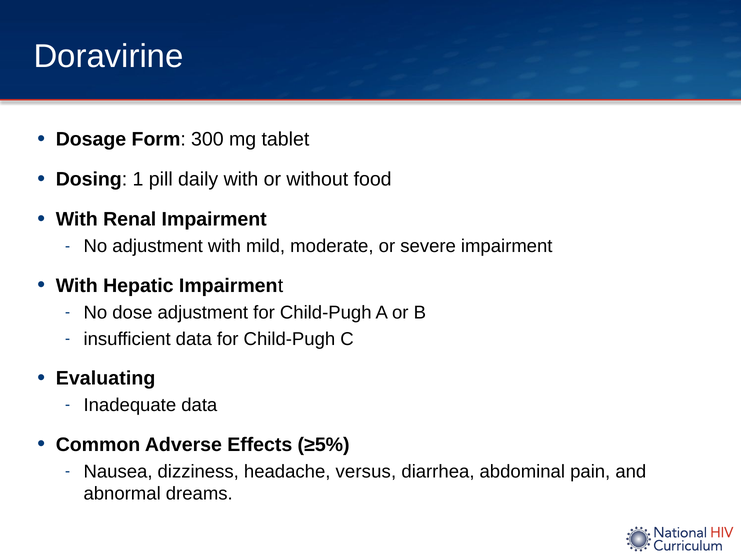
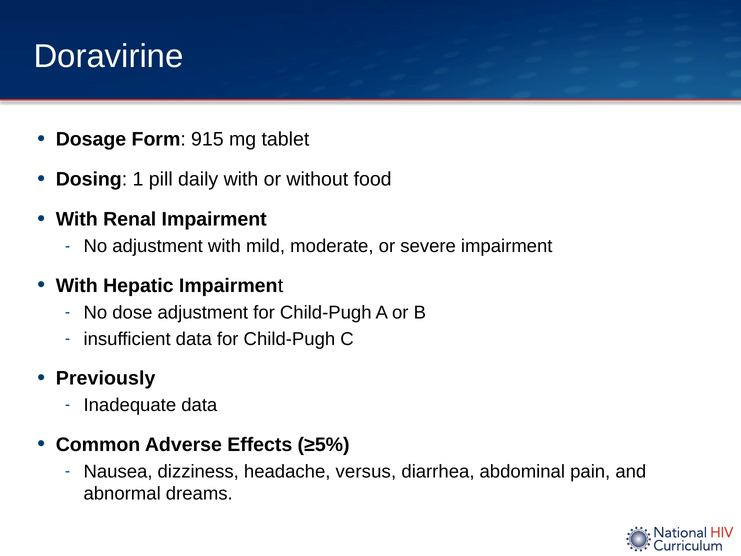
300: 300 -> 915 (207, 139)
Evaluating: Evaluating -> Previously (106, 378)
